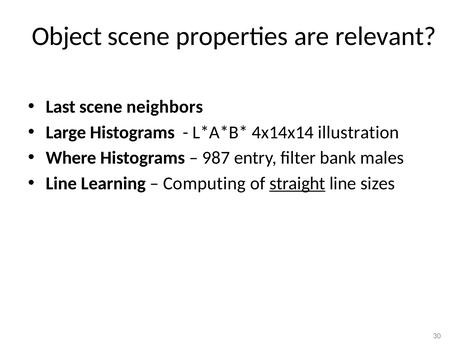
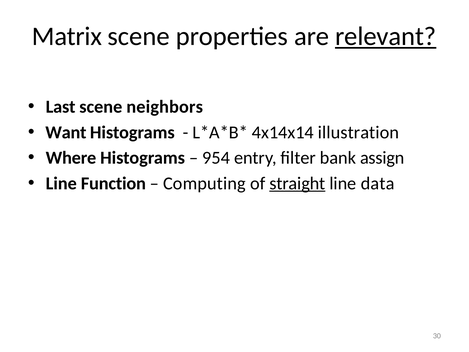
Object: Object -> Matrix (67, 36)
relevant underline: none -> present (386, 36)
Large: Large -> Want (66, 132)
987: 987 -> 954 (216, 158)
males: males -> assign (382, 158)
Learning: Learning -> Function (113, 183)
sizes: sizes -> data (378, 183)
